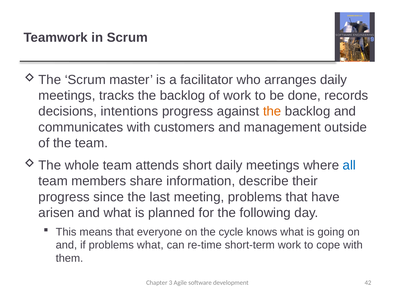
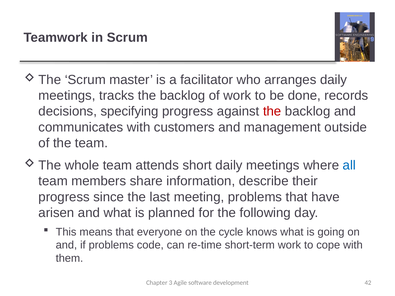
intentions: intentions -> specifying (130, 111)
the colour: orange -> red (272, 111)
problems what: what -> code (150, 245)
